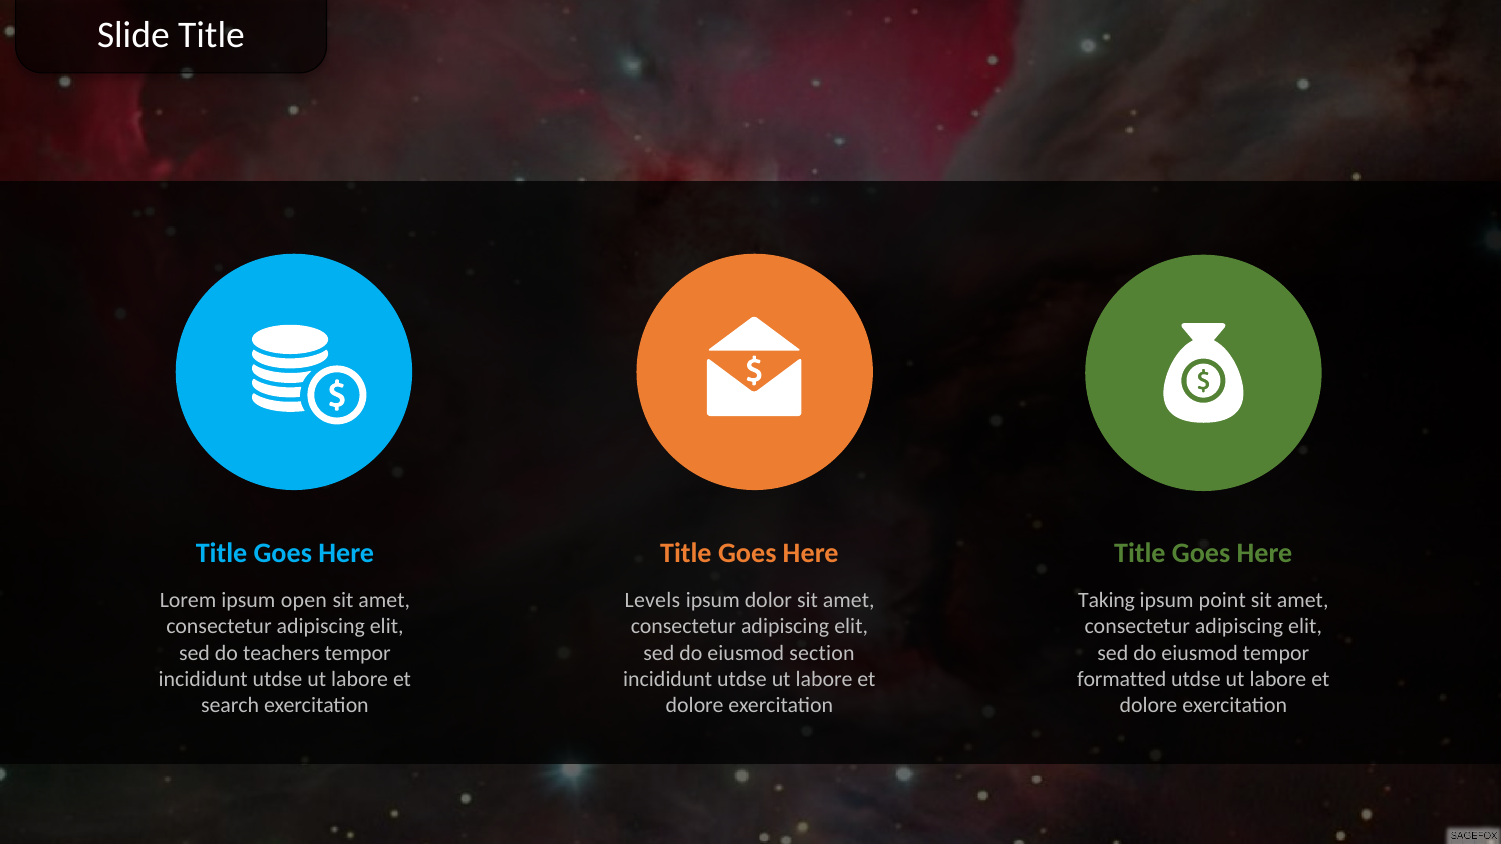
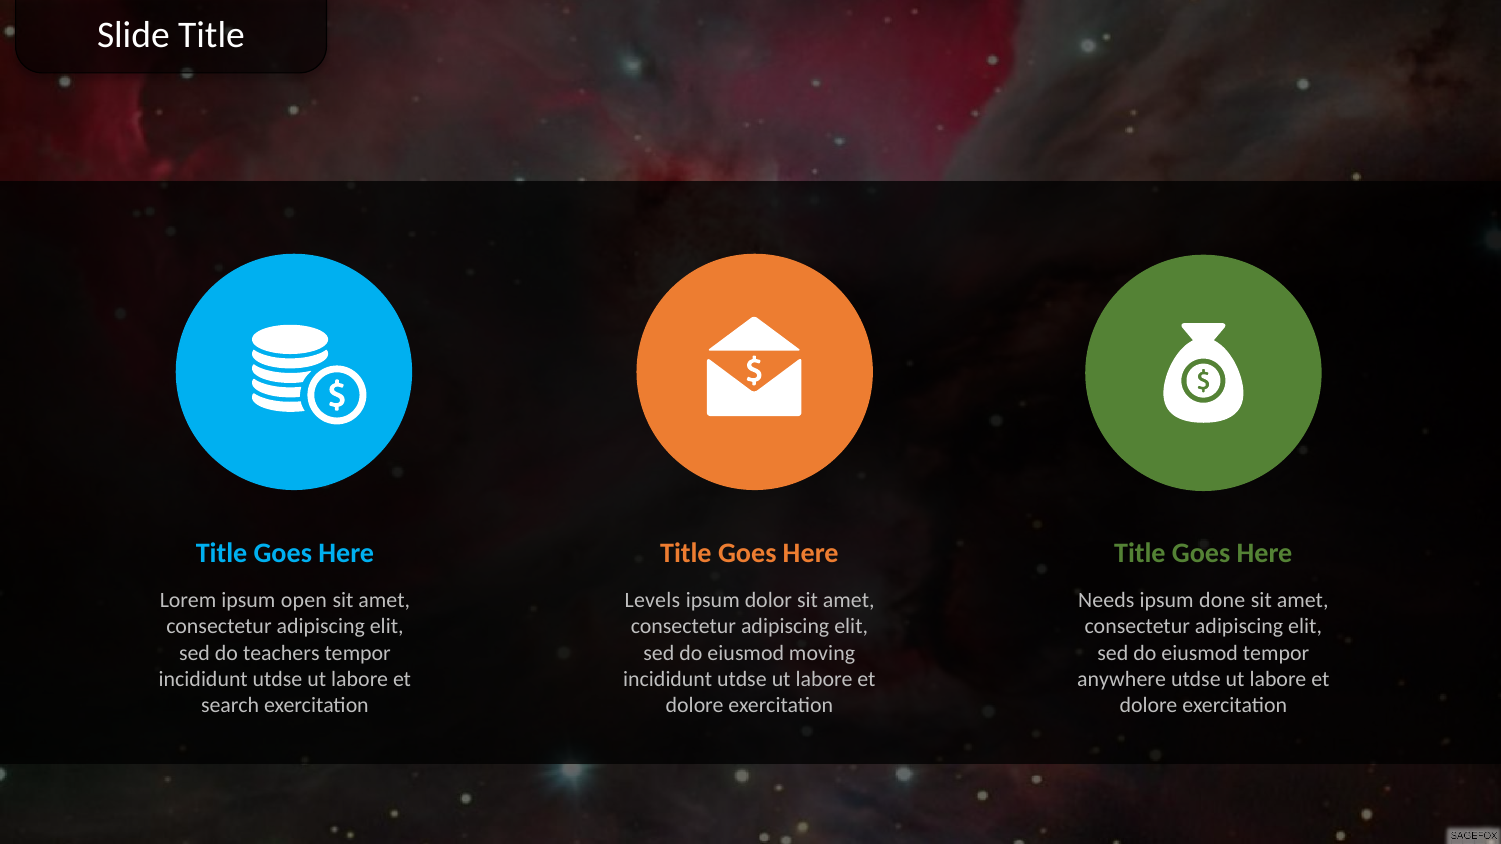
Taking: Taking -> Needs (1106, 601)
point: point -> done (1222, 601)
section: section -> moving (822, 653)
formatted: formatted -> anywhere (1122, 680)
